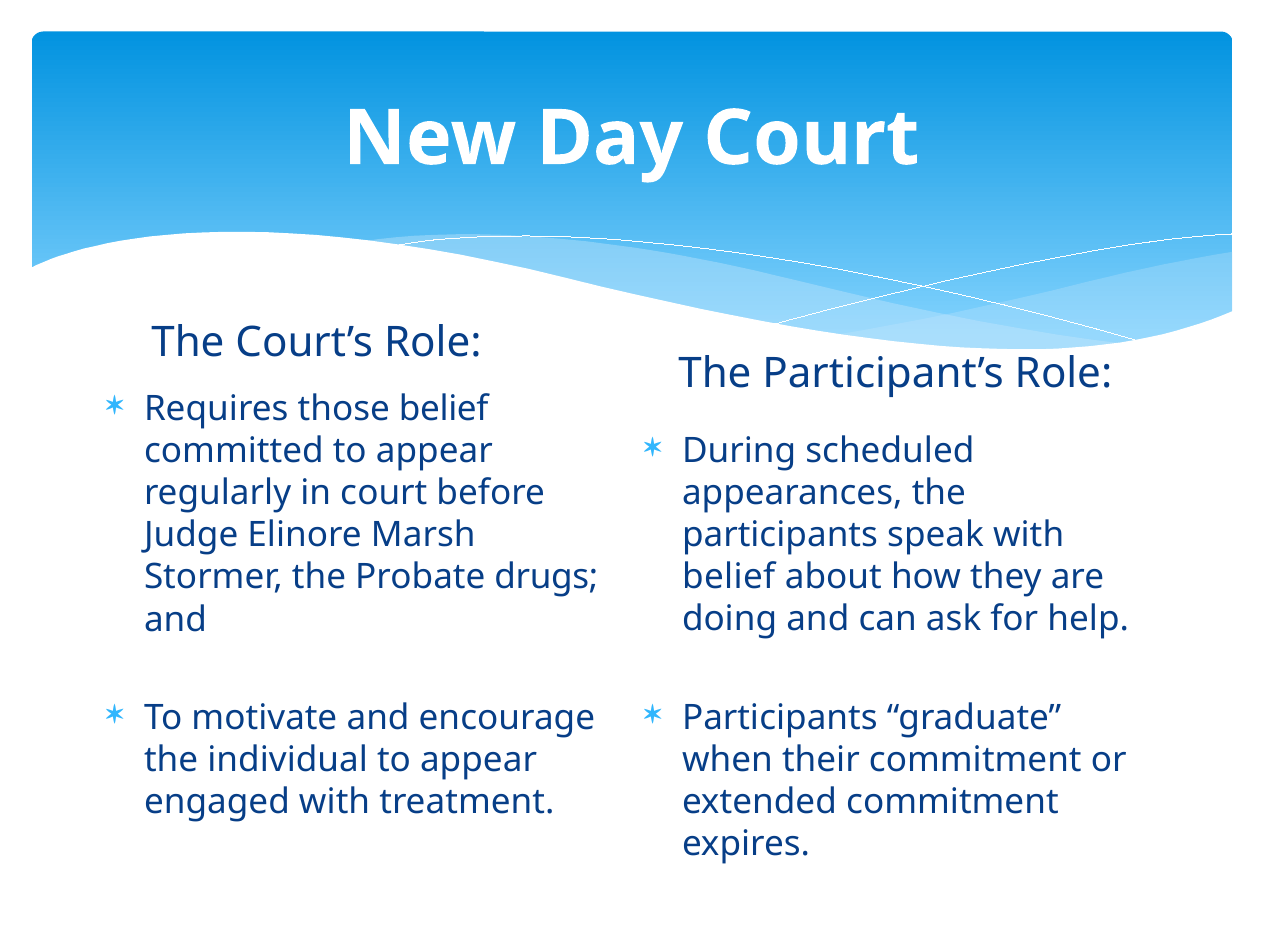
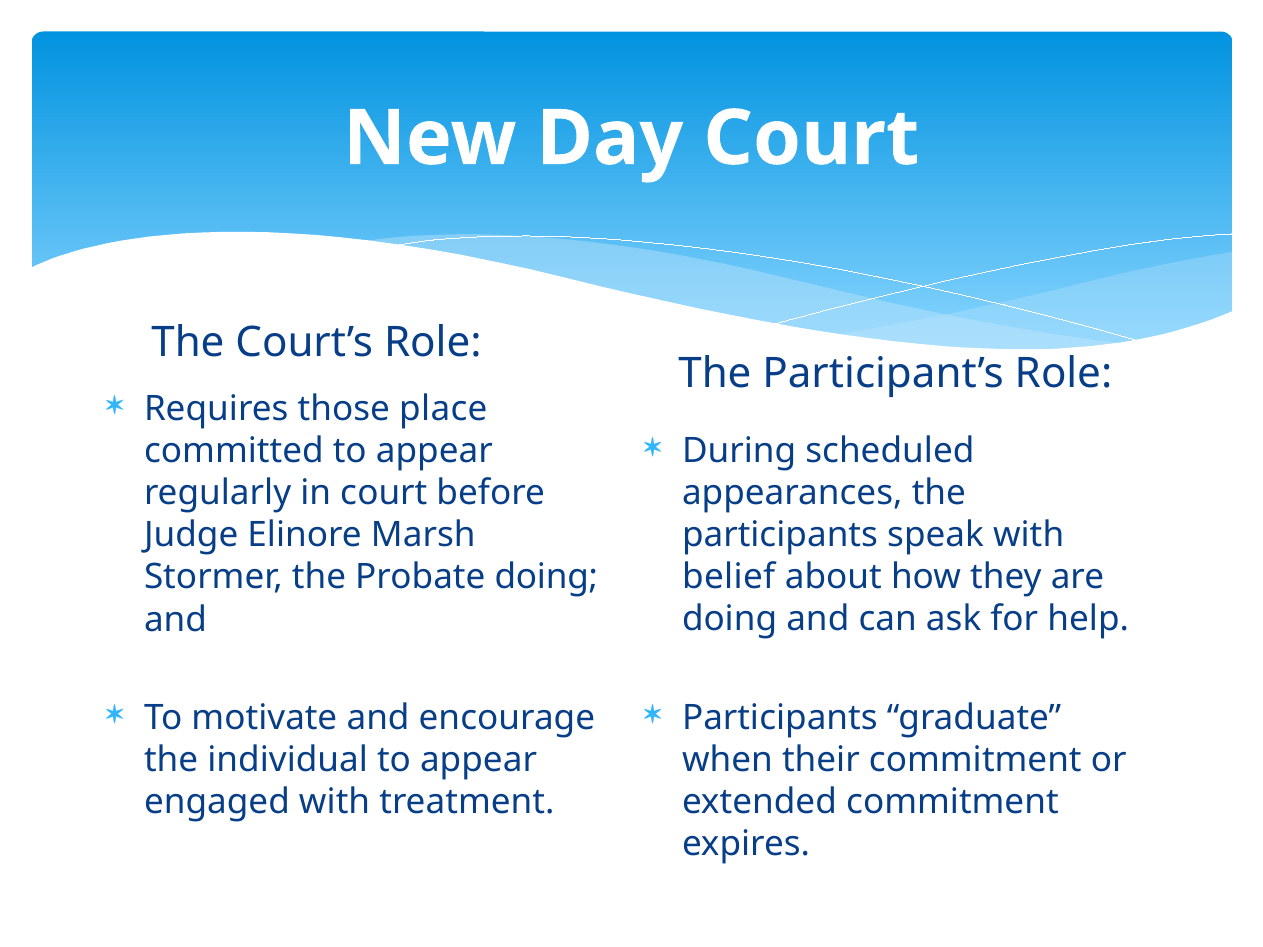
those belief: belief -> place (443, 409)
Probate drugs: drugs -> doing (546, 577)
